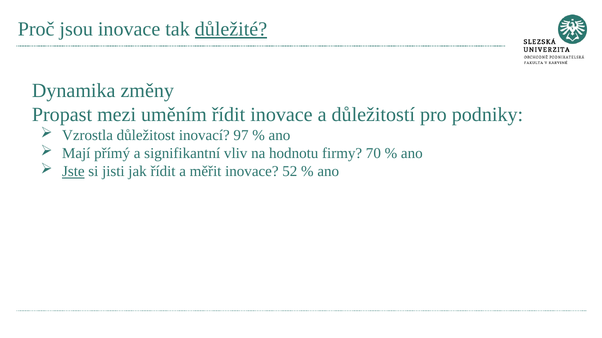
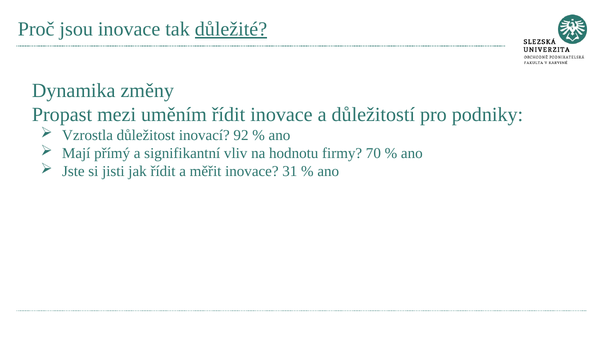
97: 97 -> 92 (241, 136)
Jste underline: present -> none (73, 172)
52: 52 -> 31 (290, 172)
